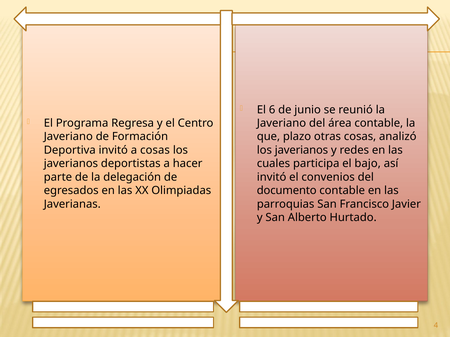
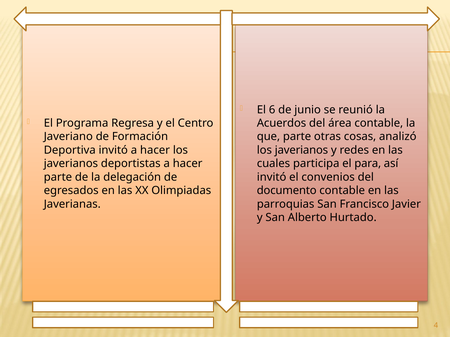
Javeriano: Javeriano -> Acuerdos (282, 123)
que plazo: plazo -> parte (297, 137)
invitó a cosas: cosas -> hacer (155, 150)
bajo: bajo -> para (368, 164)
